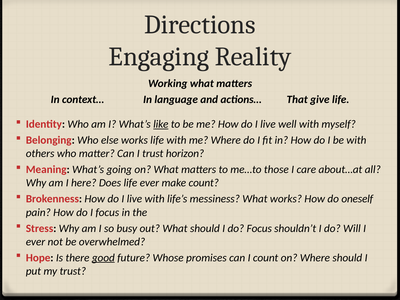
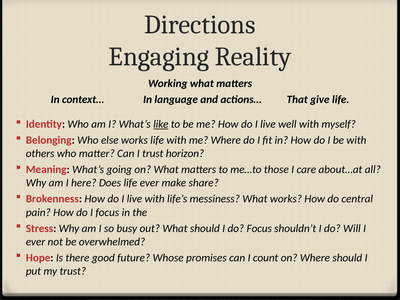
make count: count -> share (204, 183)
oneself: oneself -> central (357, 199)
good underline: present -> none (103, 258)
